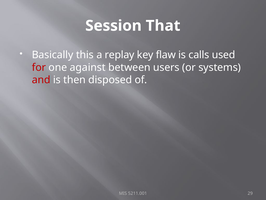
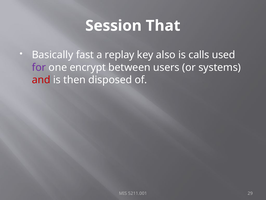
this: this -> fast (85, 55)
flaw: flaw -> also (166, 55)
for colour: red -> purple (39, 67)
against: against -> encrypt (88, 67)
